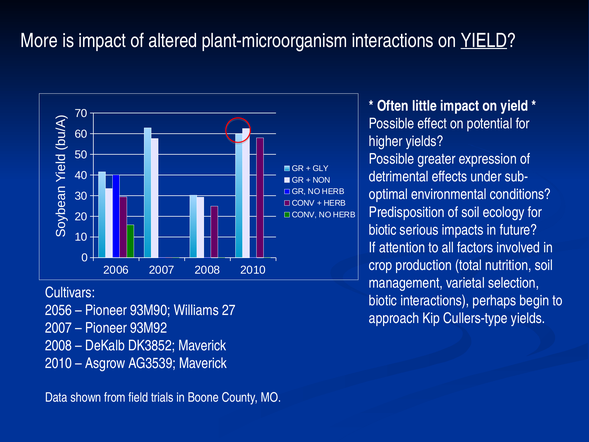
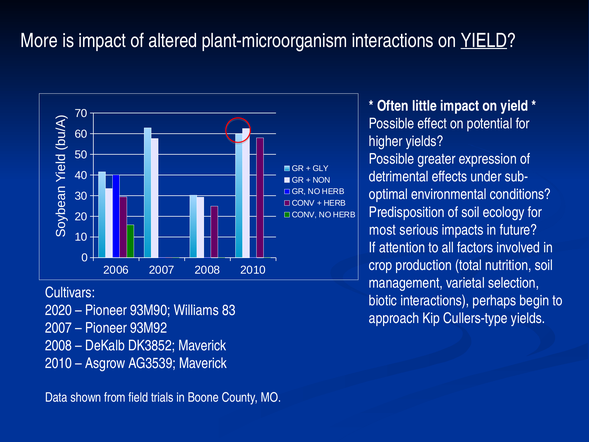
biotic: biotic -> most (383, 230)
2056: 2056 -> 2020 (58, 310)
27: 27 -> 83 (229, 310)
